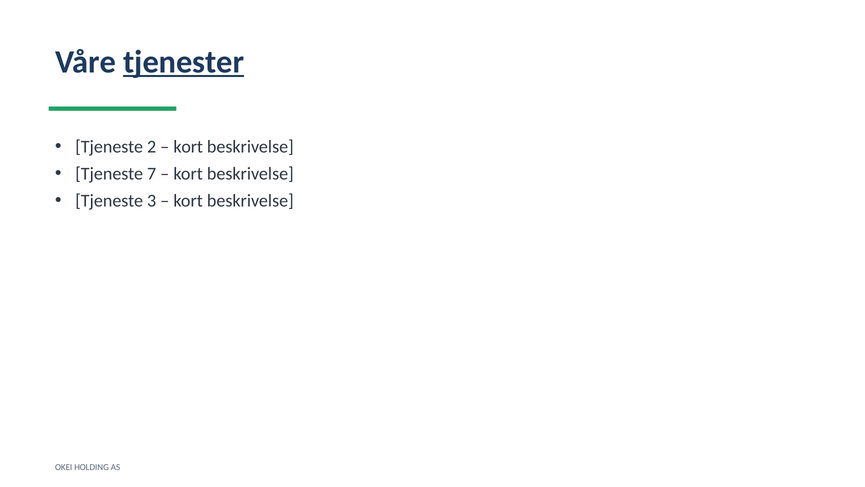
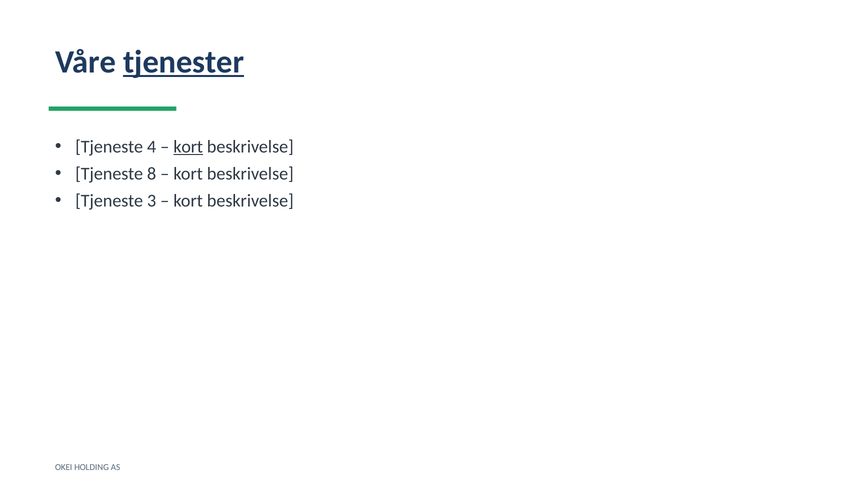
2: 2 -> 4 (152, 147)
kort underline: none -> present (188, 147)
7: 7 -> 8 (152, 174)
